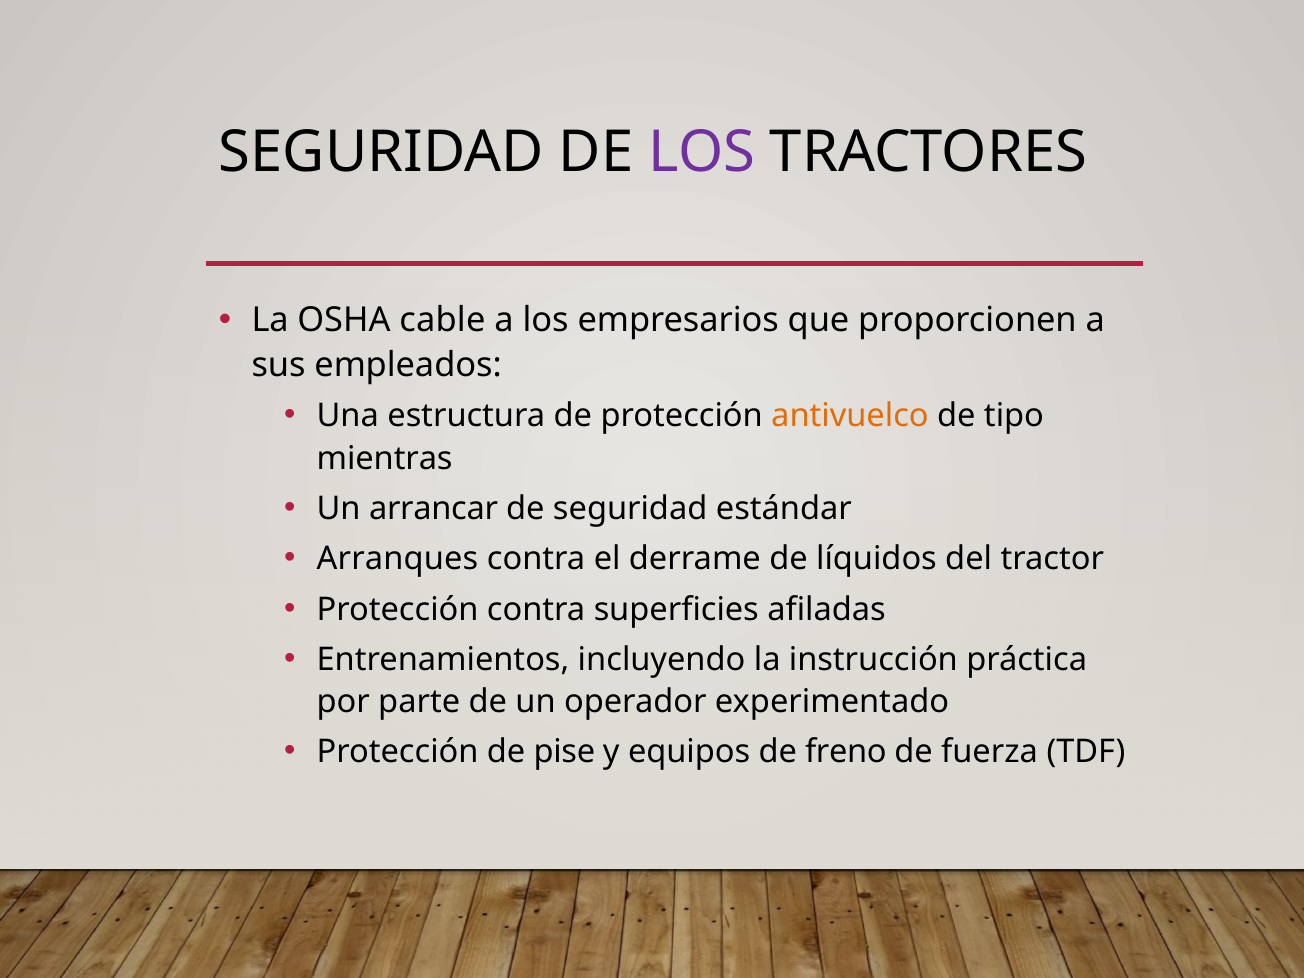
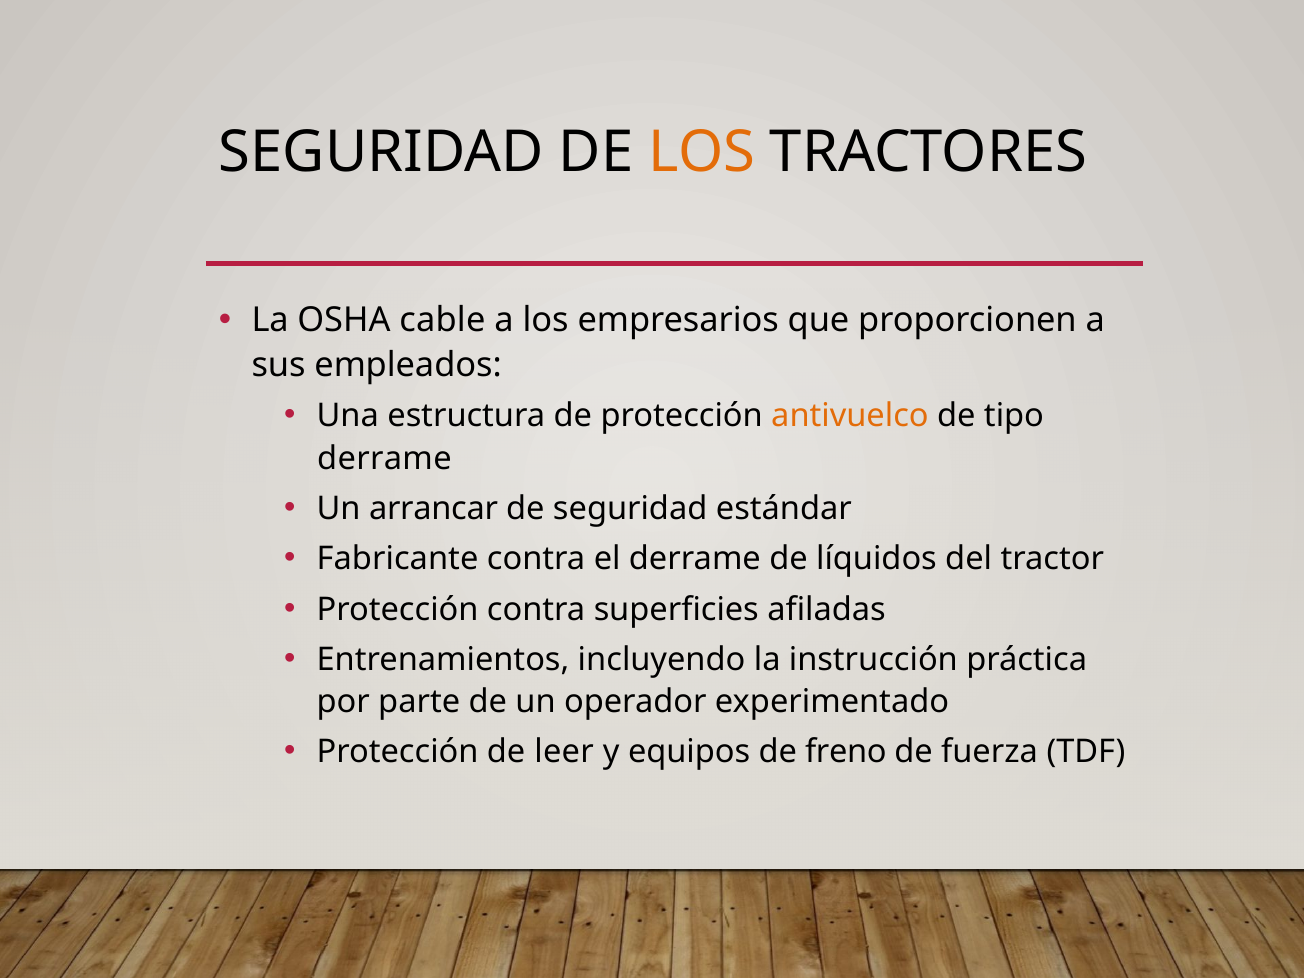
LOS colour: purple -> orange (702, 152)
mientras: mientras -> derrame (384, 458)
Arranques: Arranques -> Fabricante (398, 559)
pise: pise -> leer (564, 752)
